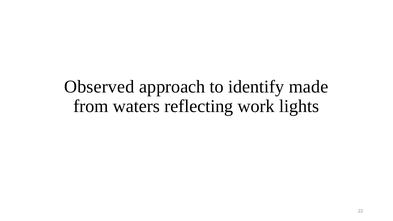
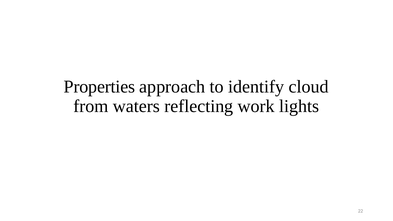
Observed: Observed -> Properties (99, 87)
made: made -> cloud (309, 87)
